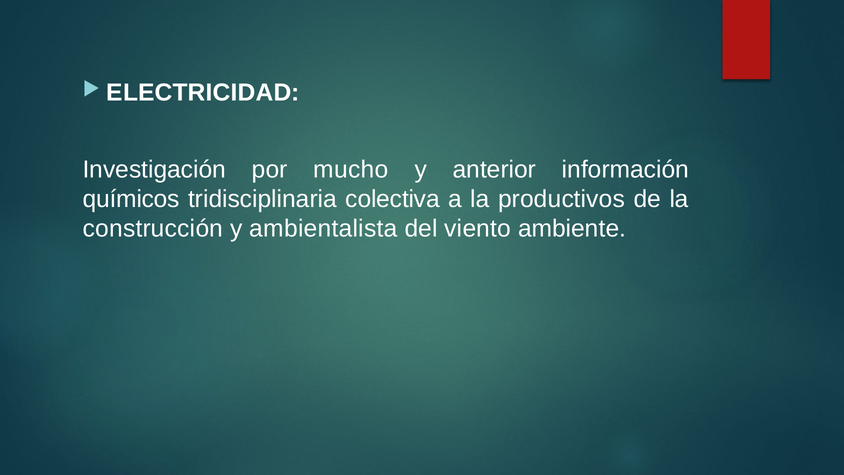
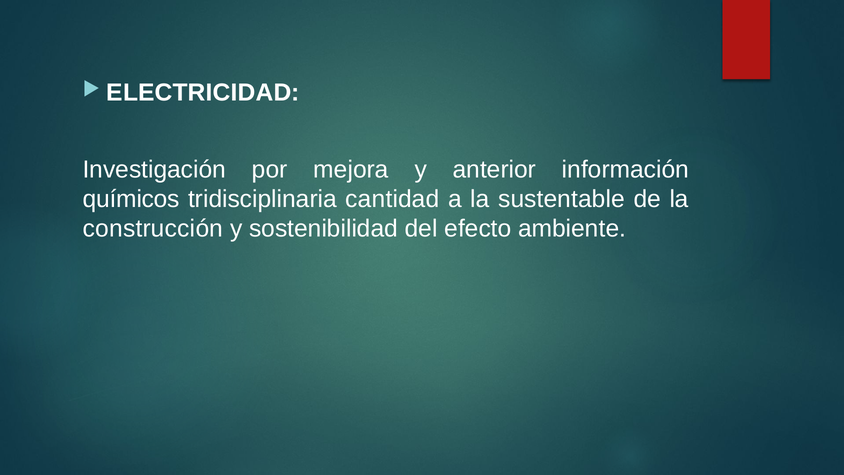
mucho: mucho -> mejora (351, 169)
colectiva: colectiva -> cantidad (392, 199)
productivos: productivos -> sustentable (562, 199)
ambientalista: ambientalista -> sostenibilidad (324, 228)
viento: viento -> efecto (478, 228)
